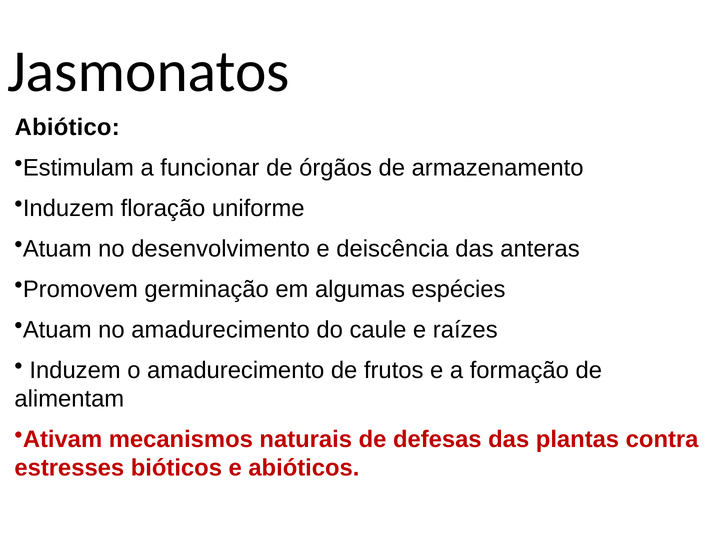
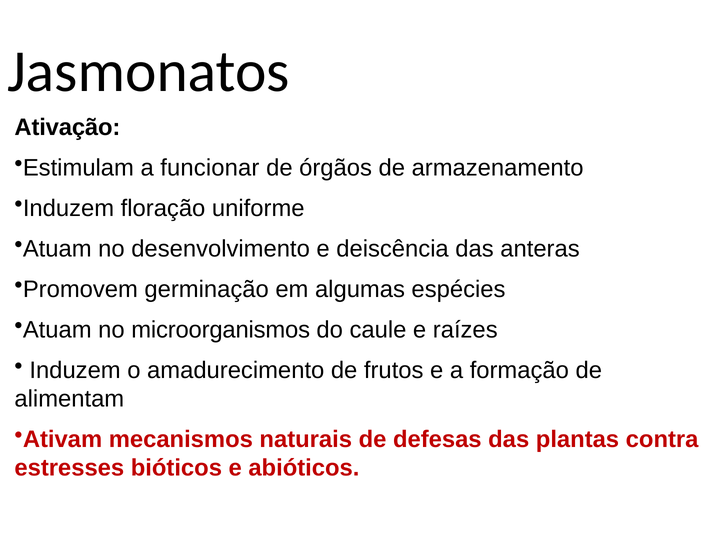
Abiótico: Abiótico -> Ativação (67, 127)
no amadurecimento: amadurecimento -> microorganismos (221, 329)
